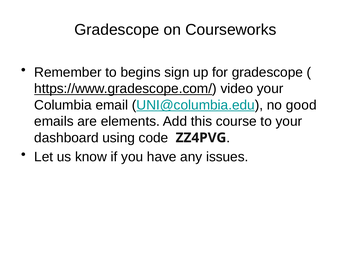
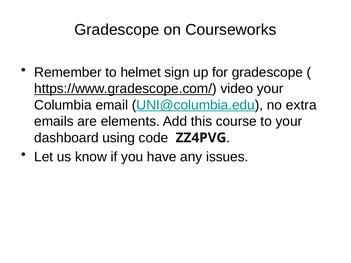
begins: begins -> helmet (141, 72)
good: good -> extra (301, 105)
